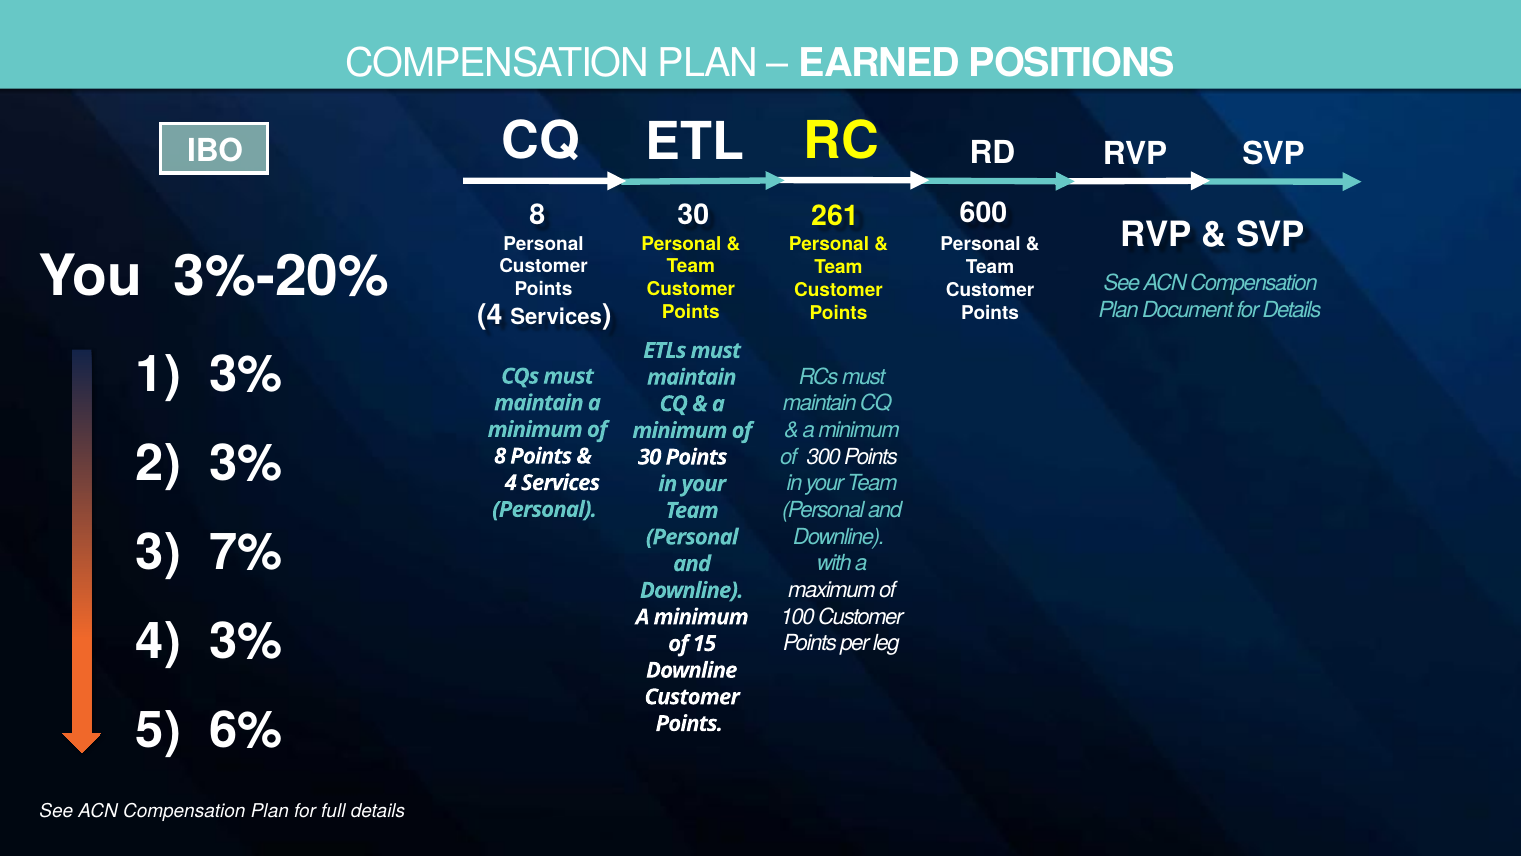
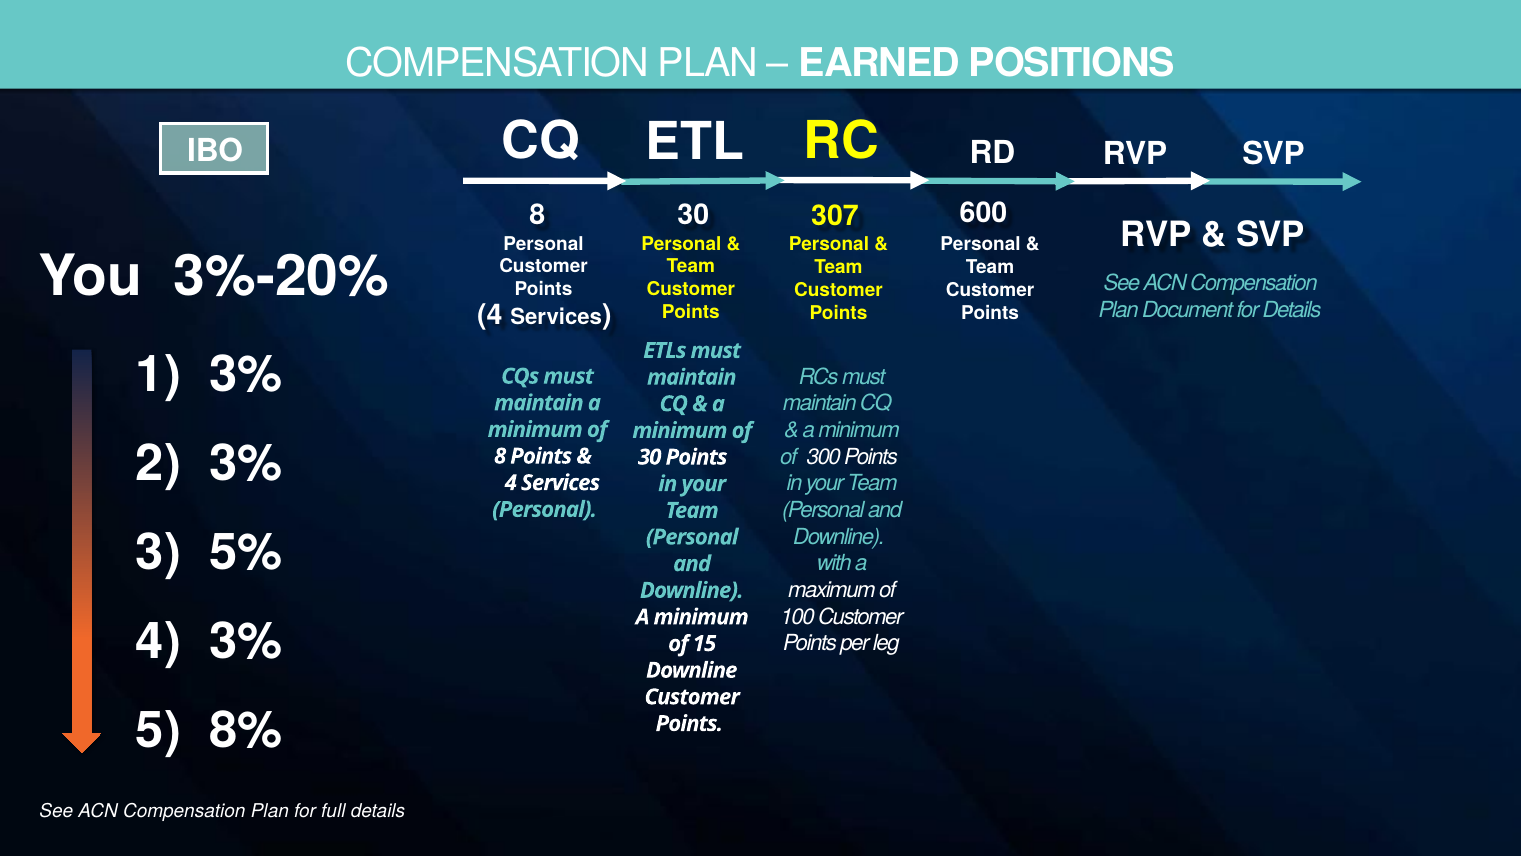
261: 261 -> 307 (835, 215)
7%: 7% -> 5% (246, 553)
6%: 6% -> 8% (246, 730)
